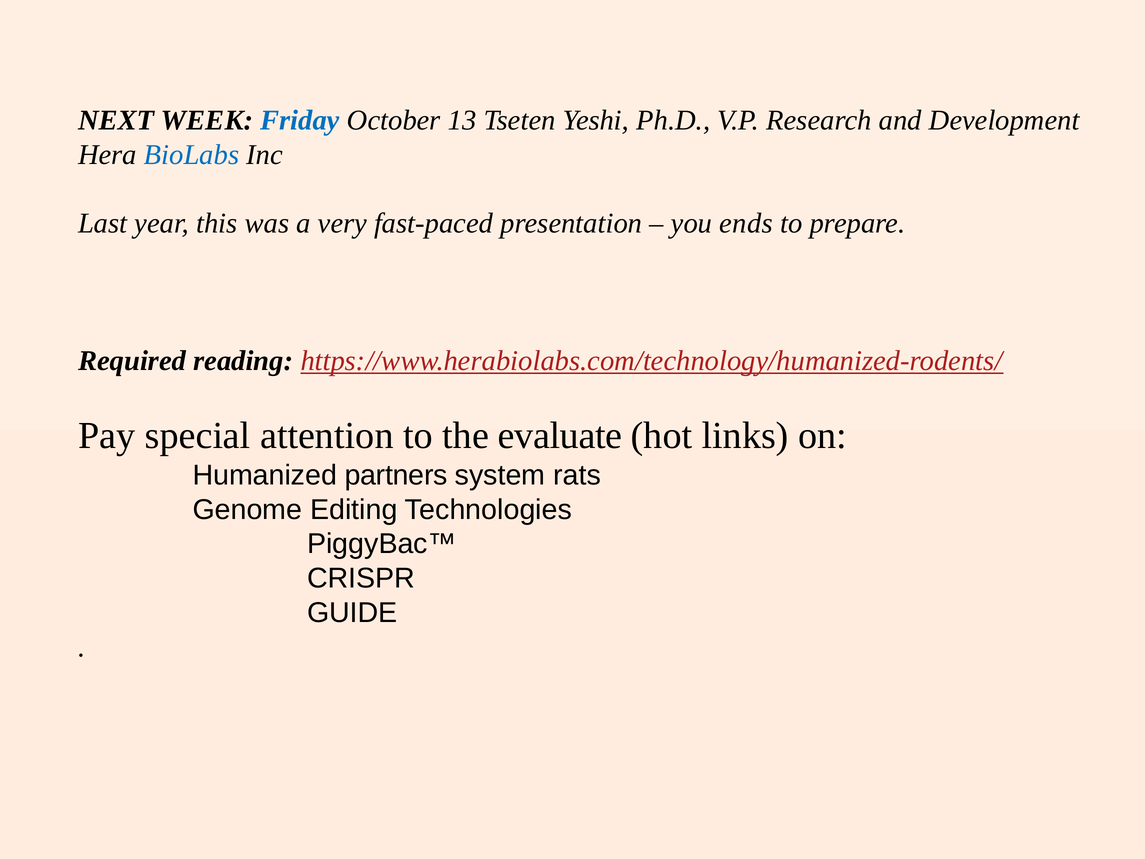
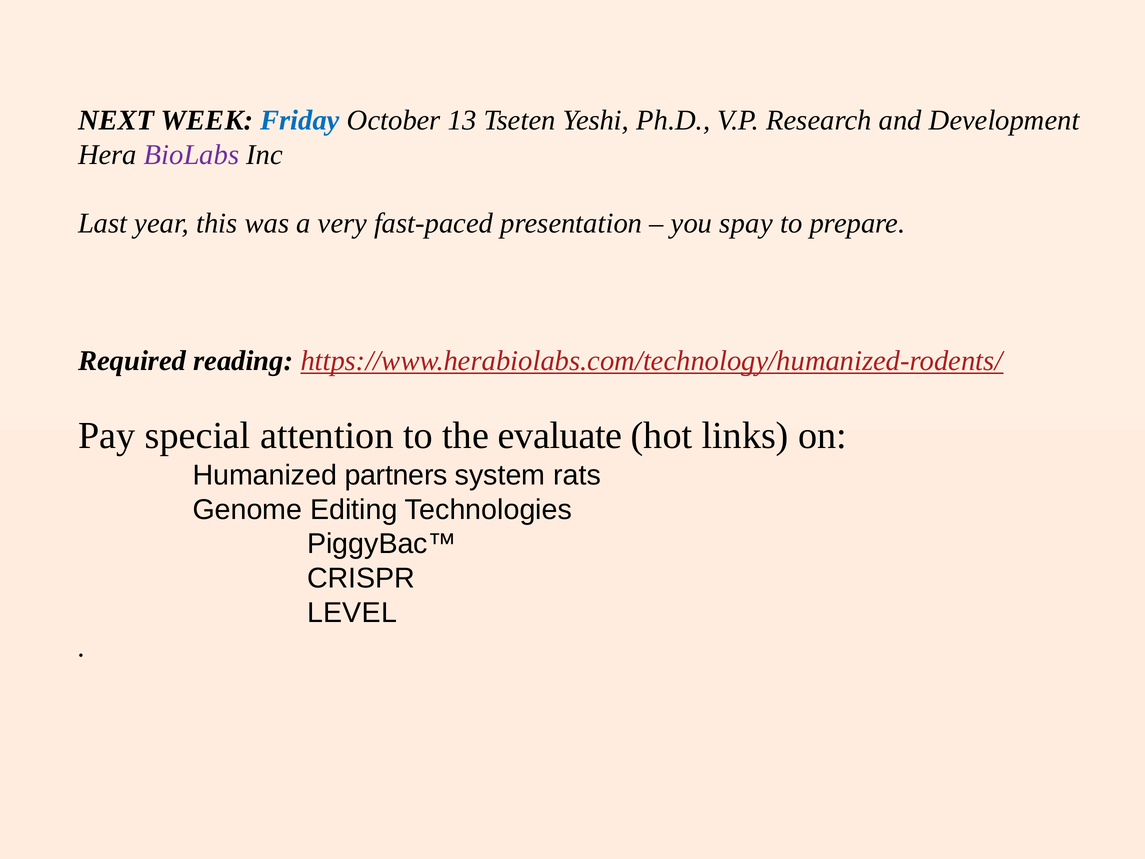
BioLabs colour: blue -> purple (192, 155)
ends: ends -> spay (746, 223)
GUIDE: GUIDE -> LEVEL (352, 613)
